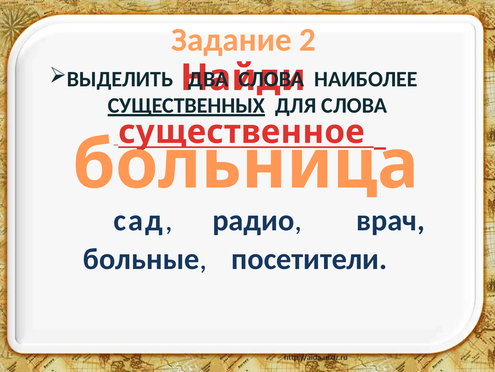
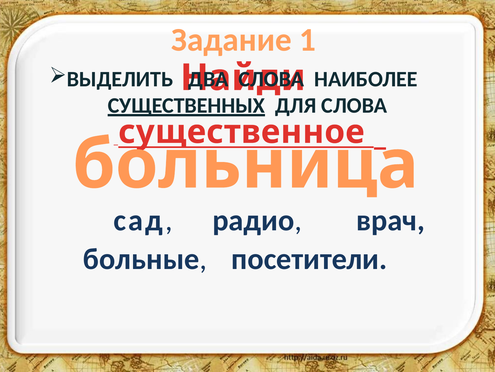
2: 2 -> 1 (308, 40)
